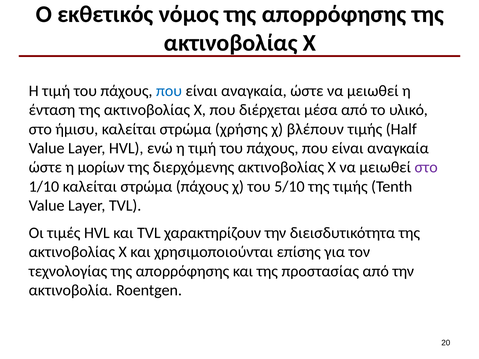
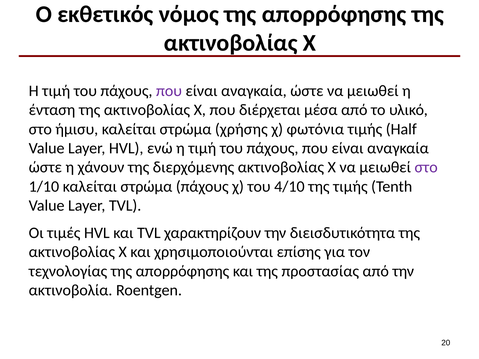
που colour: blue -> purple (169, 91)
βλέπουν: βλέπουν -> φωτόνια (315, 129)
μορίων: μορίων -> χάνουν (101, 168)
5/10: 5/10 -> 4/10 (289, 187)
